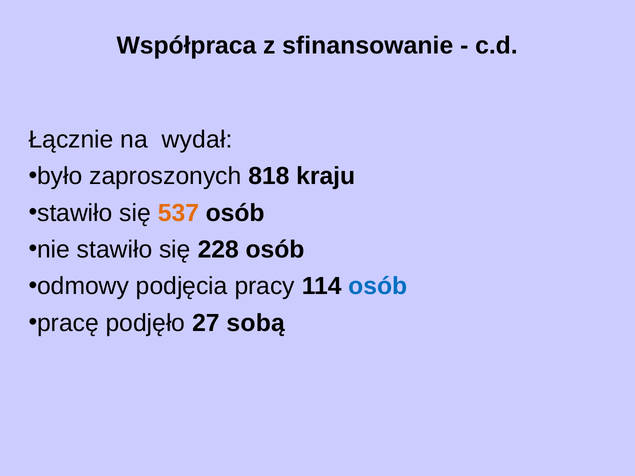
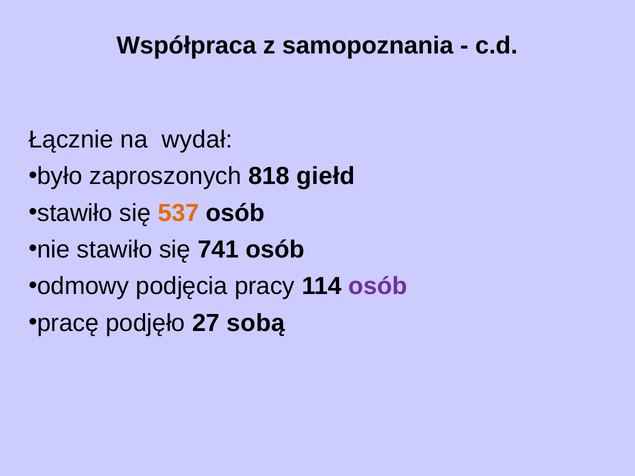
sfinansowanie: sfinansowanie -> samopoznania (368, 46)
kraju: kraju -> giełd (326, 176)
228: 228 -> 741 (218, 250)
osób colour: blue -> purple (378, 286)
